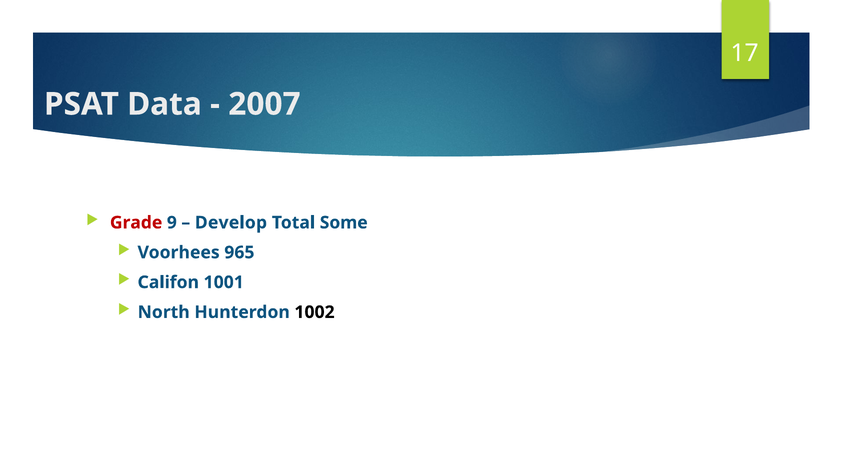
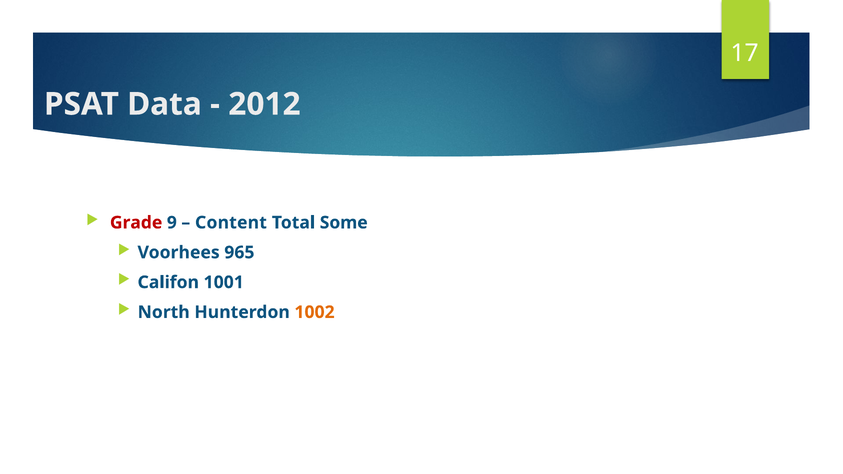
2007: 2007 -> 2012 (264, 104)
Develop: Develop -> Content (231, 223)
1002 colour: black -> orange (315, 312)
